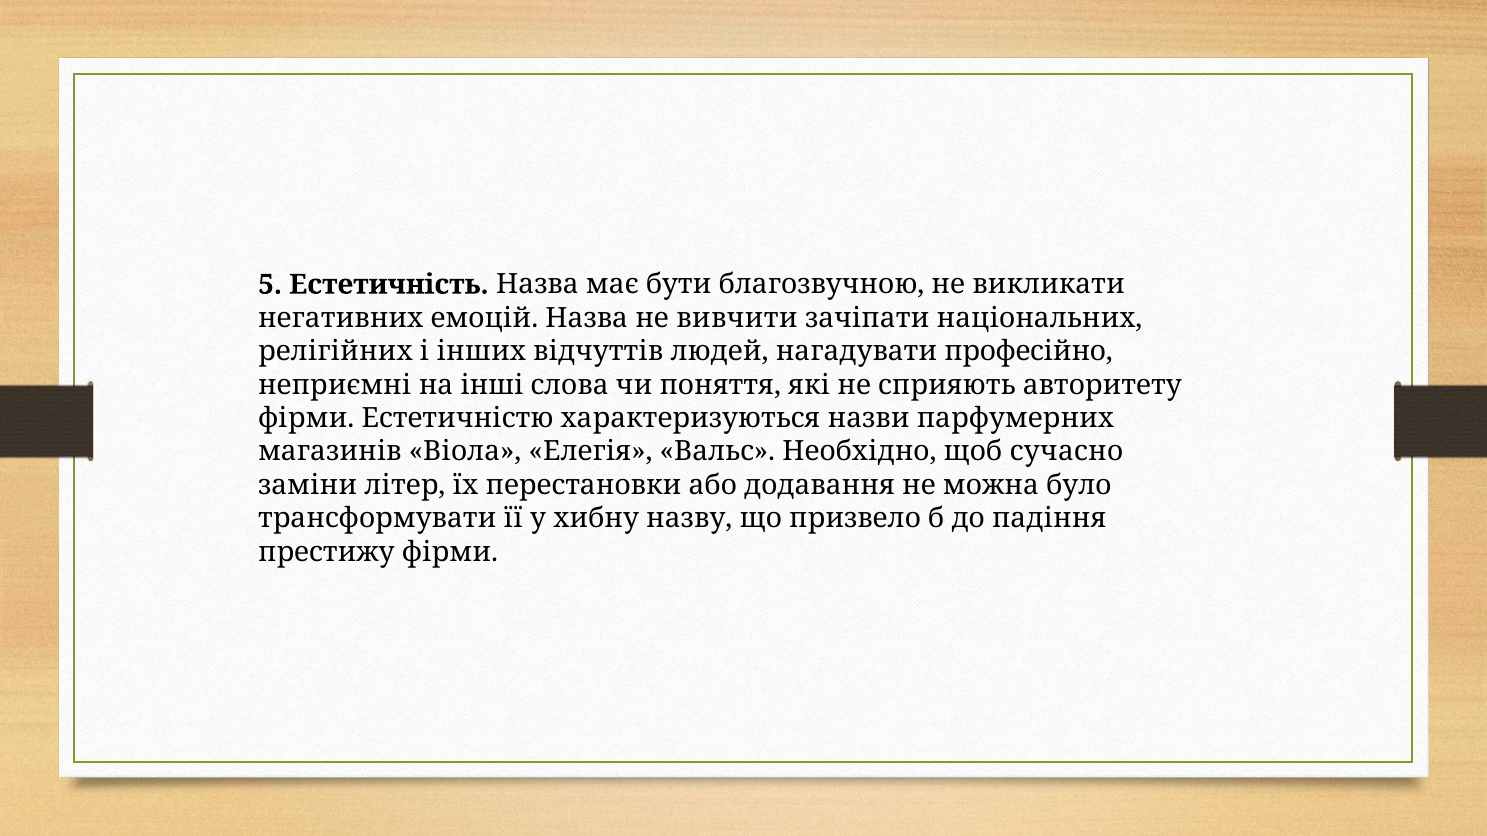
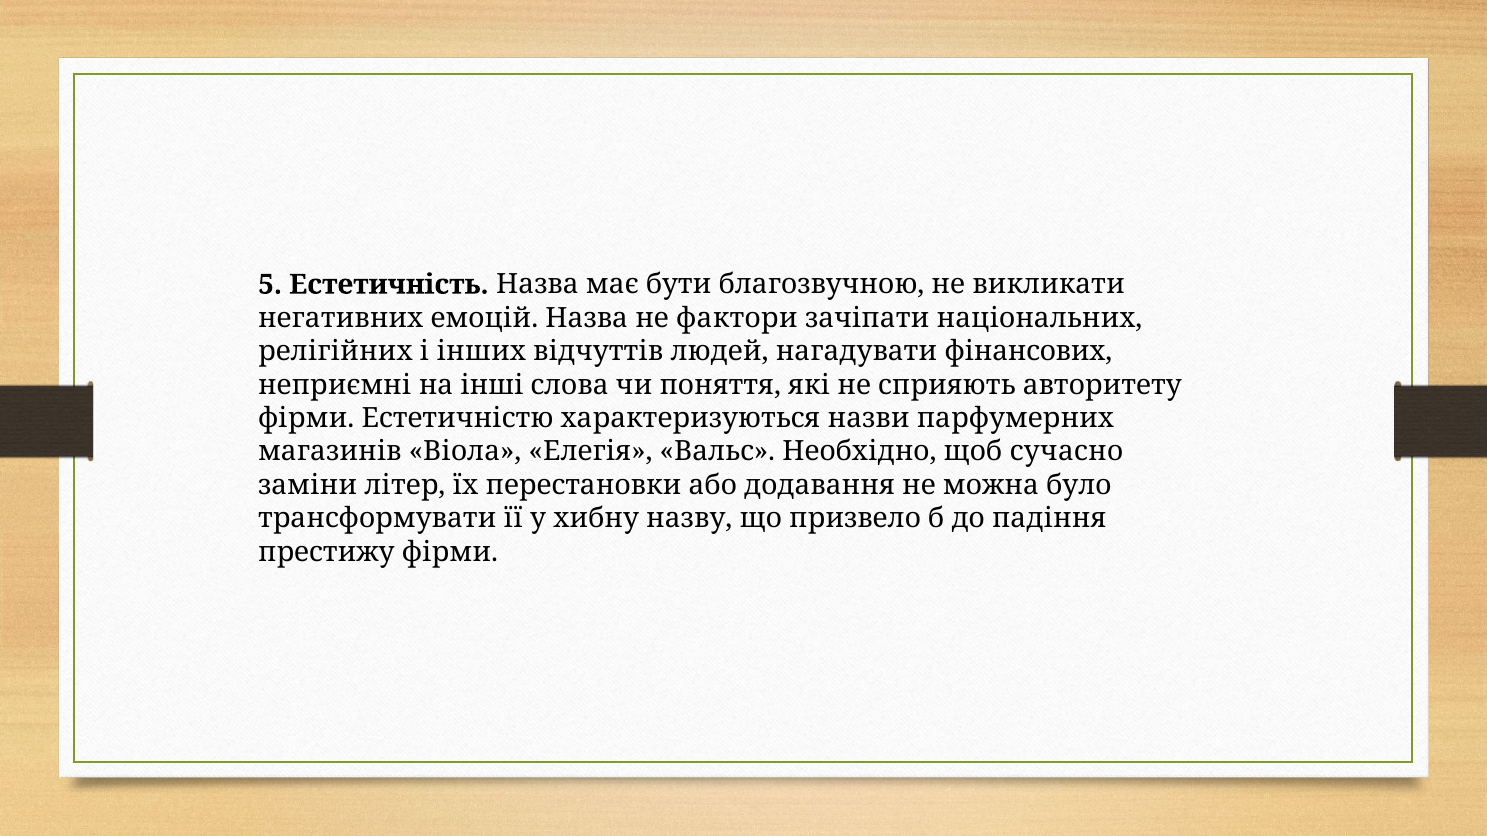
вивчити: вивчити -> фактори (737, 318)
професійно: професійно -> фінансових (1028, 352)
